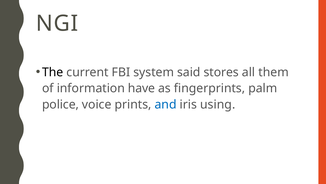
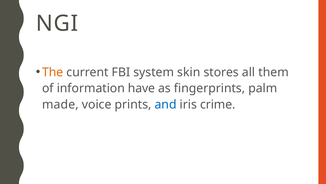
The colour: black -> orange (53, 72)
said: said -> skin (189, 72)
police: police -> made (60, 104)
using: using -> crime (218, 104)
